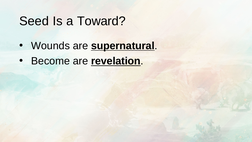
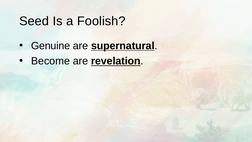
Toward: Toward -> Foolish (101, 21)
Wounds: Wounds -> Genuine (51, 46)
